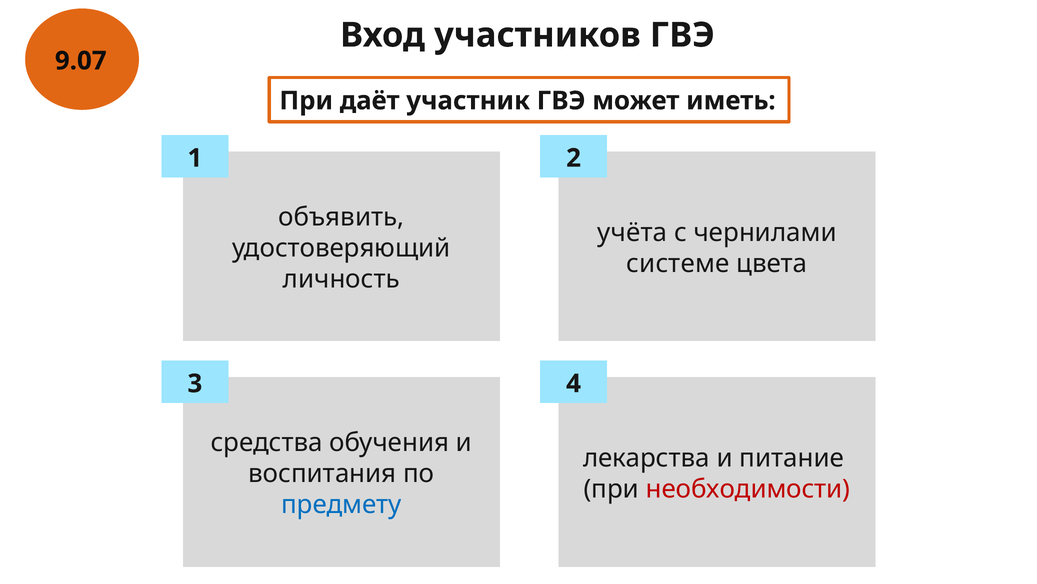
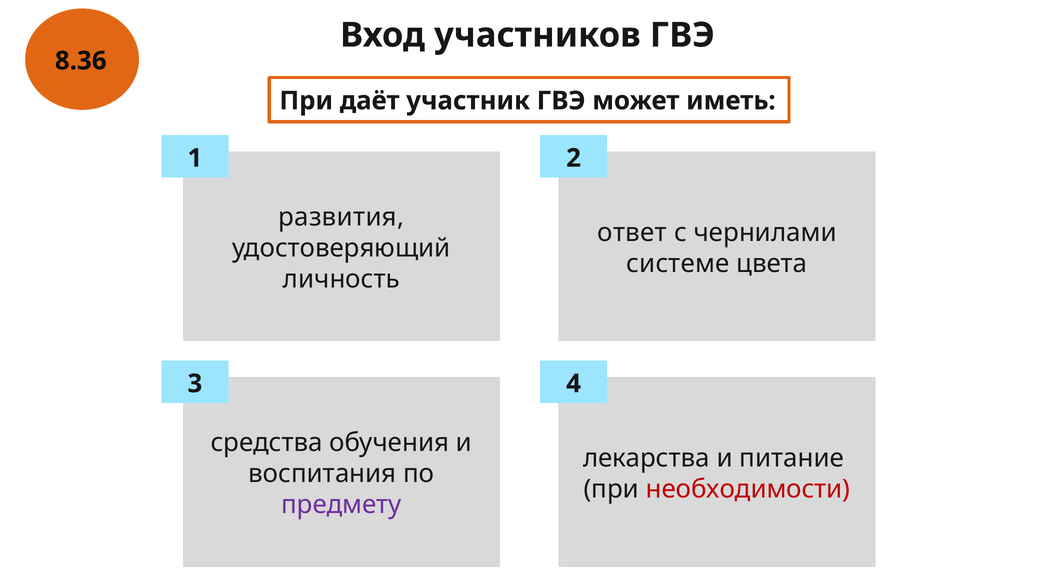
9.07: 9.07 -> 8.36 (81, 61)
объявить: объявить -> развития (341, 217)
учёта: учёта -> ответ (632, 232)
предмету colour: blue -> purple (341, 504)
